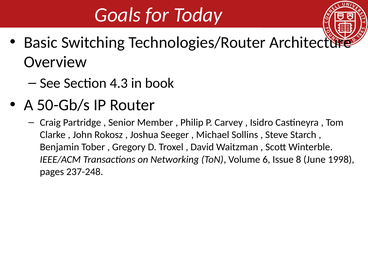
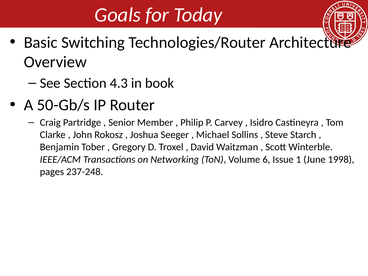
8: 8 -> 1 (298, 159)
